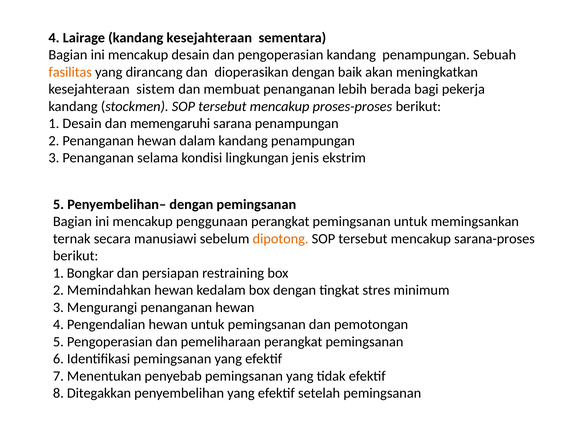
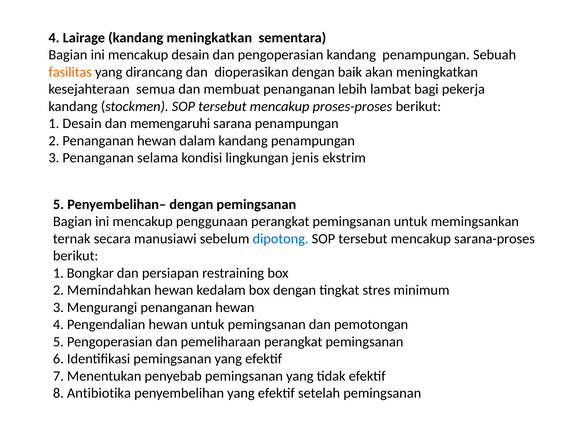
kandang kesejahteraan: kesejahteraan -> meningkatkan (209, 38)
sistem: sistem -> semua (156, 89)
berada: berada -> lambat (391, 89)
dipotong colour: orange -> blue (281, 239)
Ditegakkan: Ditegakkan -> Antibiotika (99, 394)
